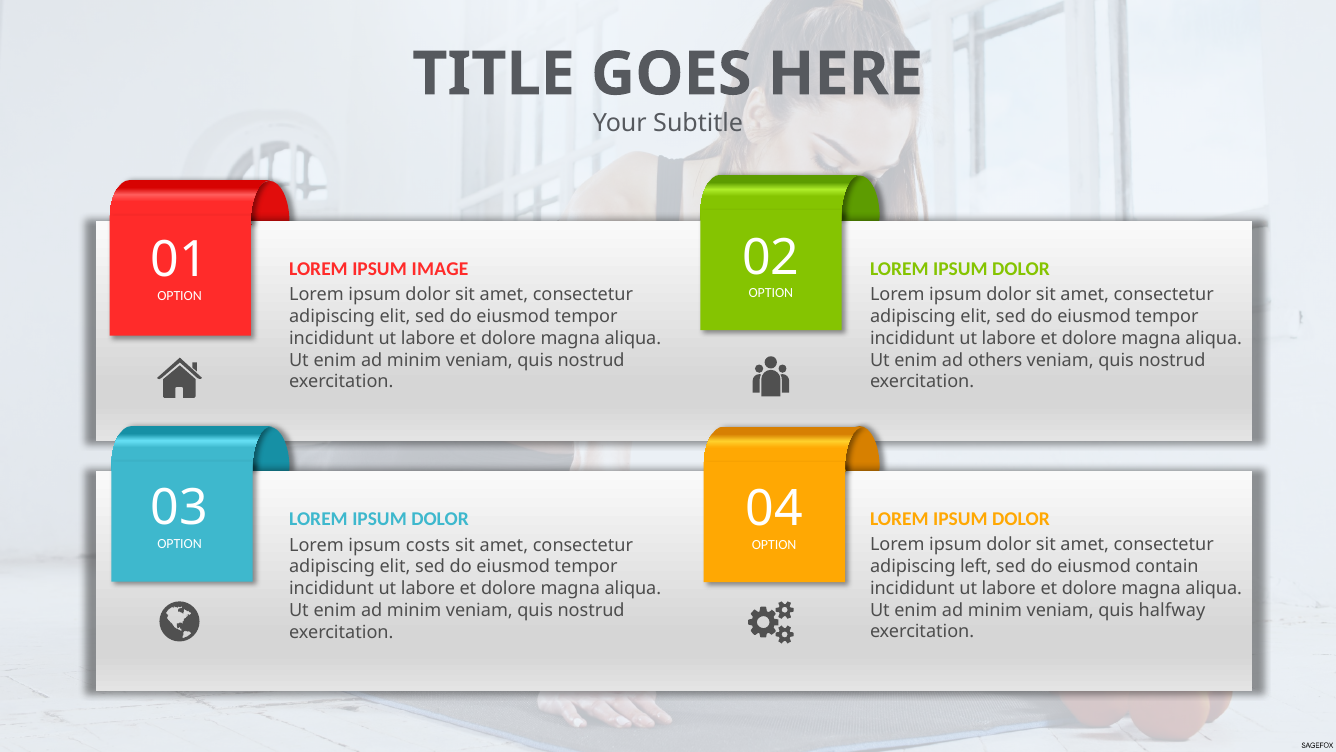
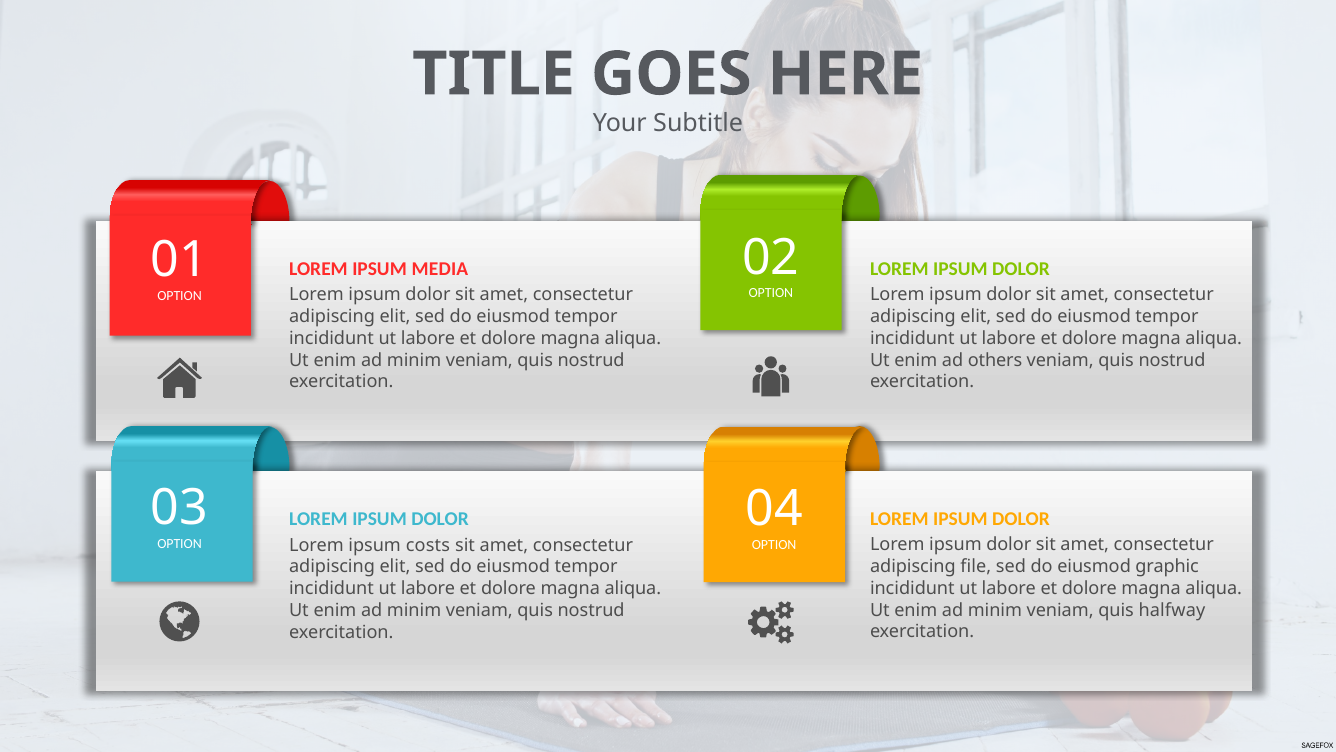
IMAGE: IMAGE -> MEDIA (440, 269)
left: left -> file (976, 566)
contain: contain -> graphic (1167, 566)
